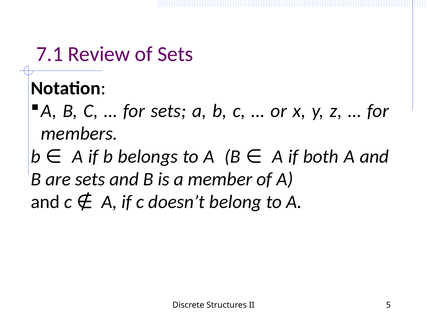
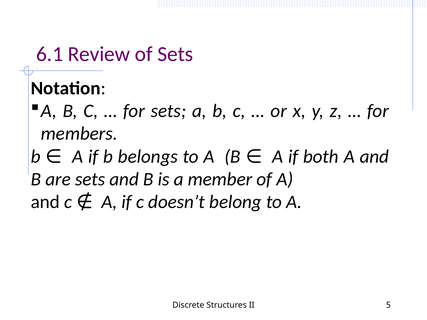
7.1: 7.1 -> 6.1 (50, 54)
